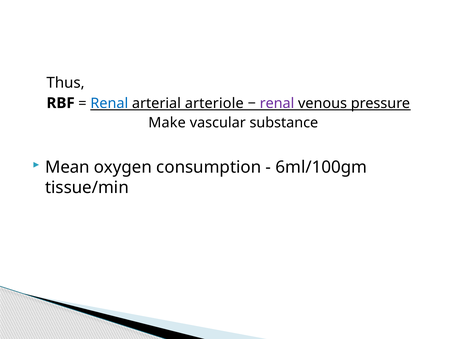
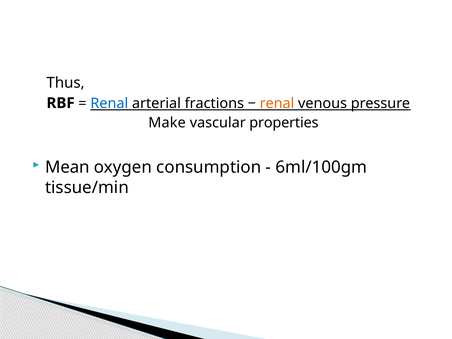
arteriole: arteriole -> fractions (214, 103)
renal colour: purple -> orange (277, 103)
substance: substance -> properties (284, 123)
